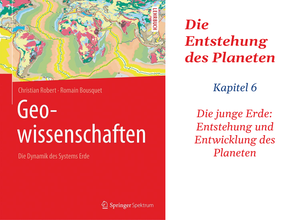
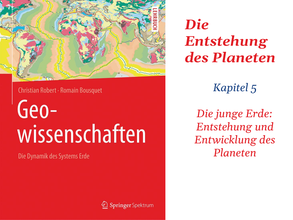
6: 6 -> 5 (254, 88)
